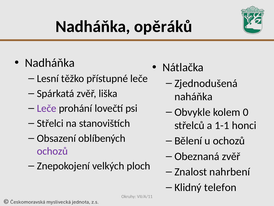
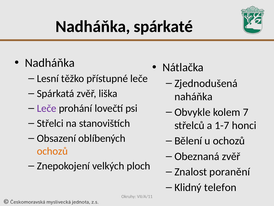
opěráků: opěráků -> spárkaté (163, 27)
0: 0 -> 7 (246, 112)
1-1: 1-1 -> 1-7 (222, 125)
ochozů colour: purple -> orange (52, 151)
nahrbení: nahrbení -> poranění (230, 172)
